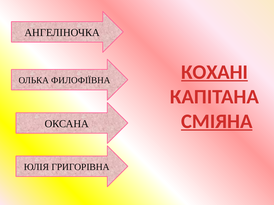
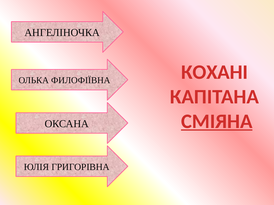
КОХАНІ underline: present -> none (215, 72)
